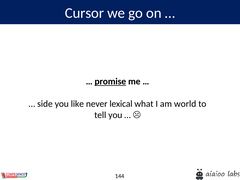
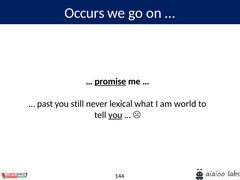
Cursor: Cursor -> Occurs (84, 13)
side: side -> past (45, 104)
like: like -> still (77, 104)
you underline: none -> present (115, 115)
